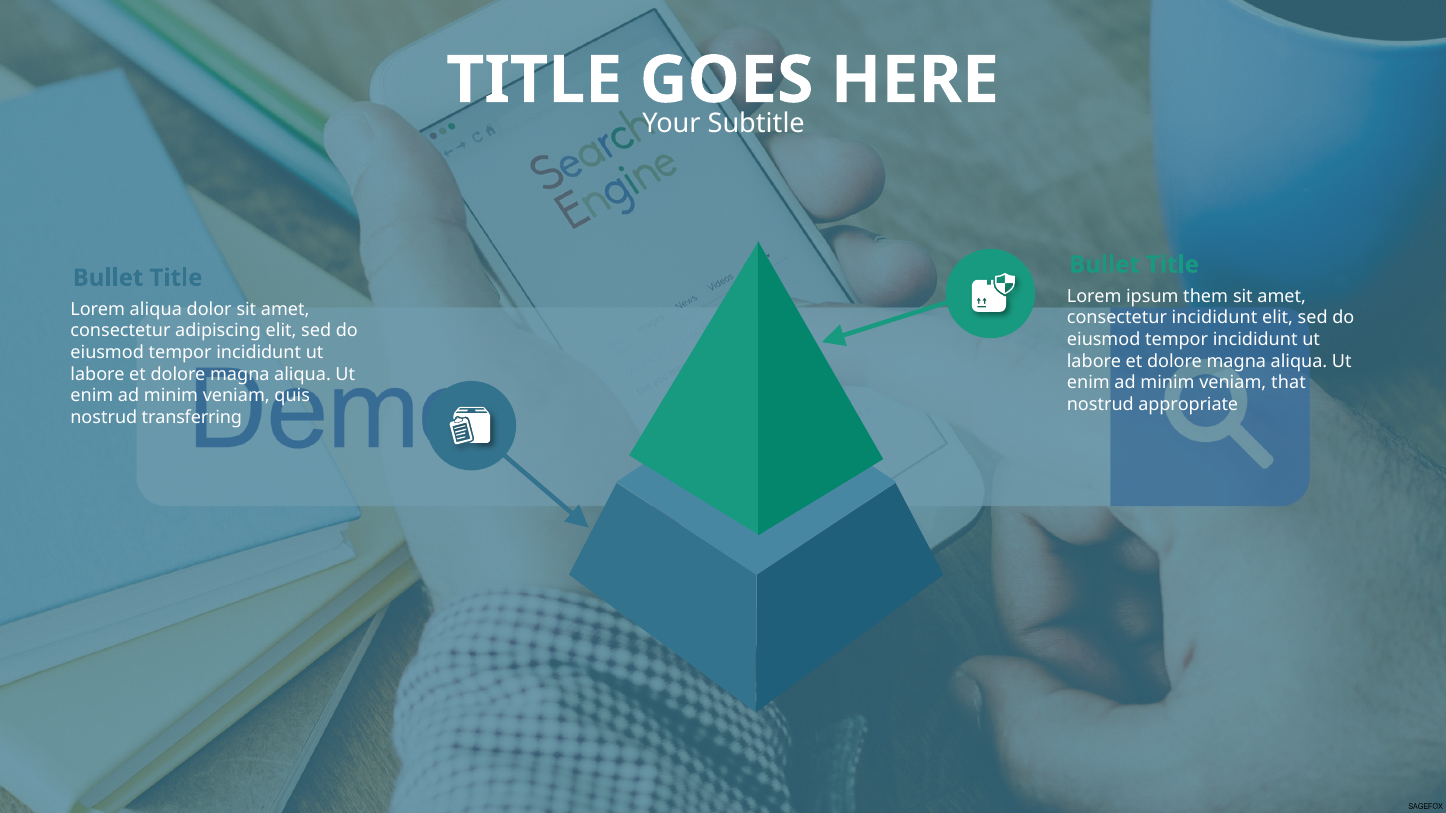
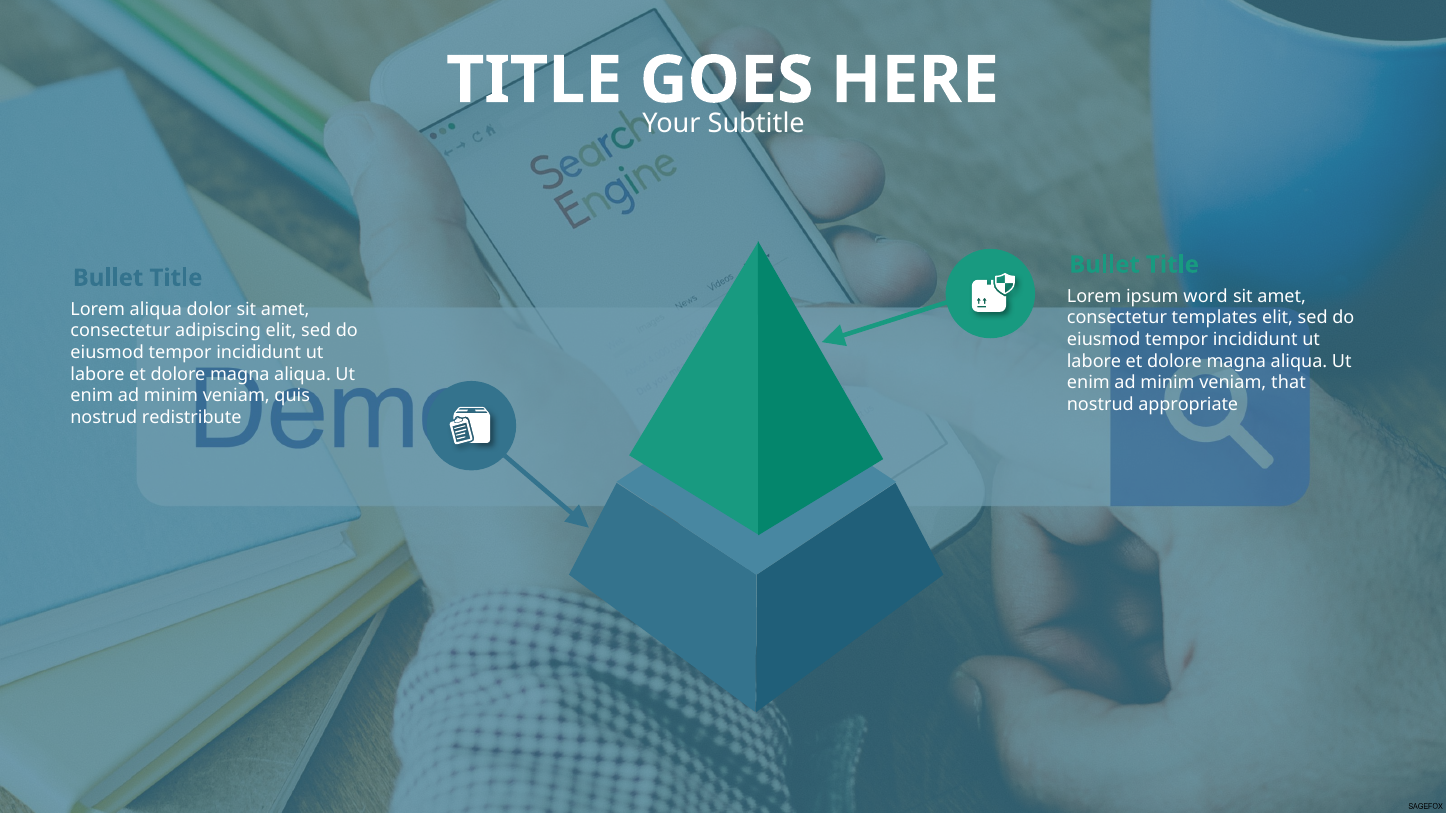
them: them -> word (1206, 296)
consectetur incididunt: incididunt -> templates (1215, 318)
transferring: transferring -> redistribute (192, 418)
